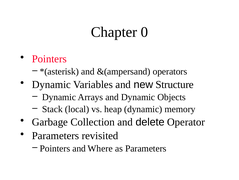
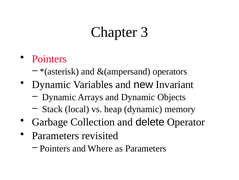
0: 0 -> 3 (144, 32)
Structure: Structure -> Invariant (175, 84)
